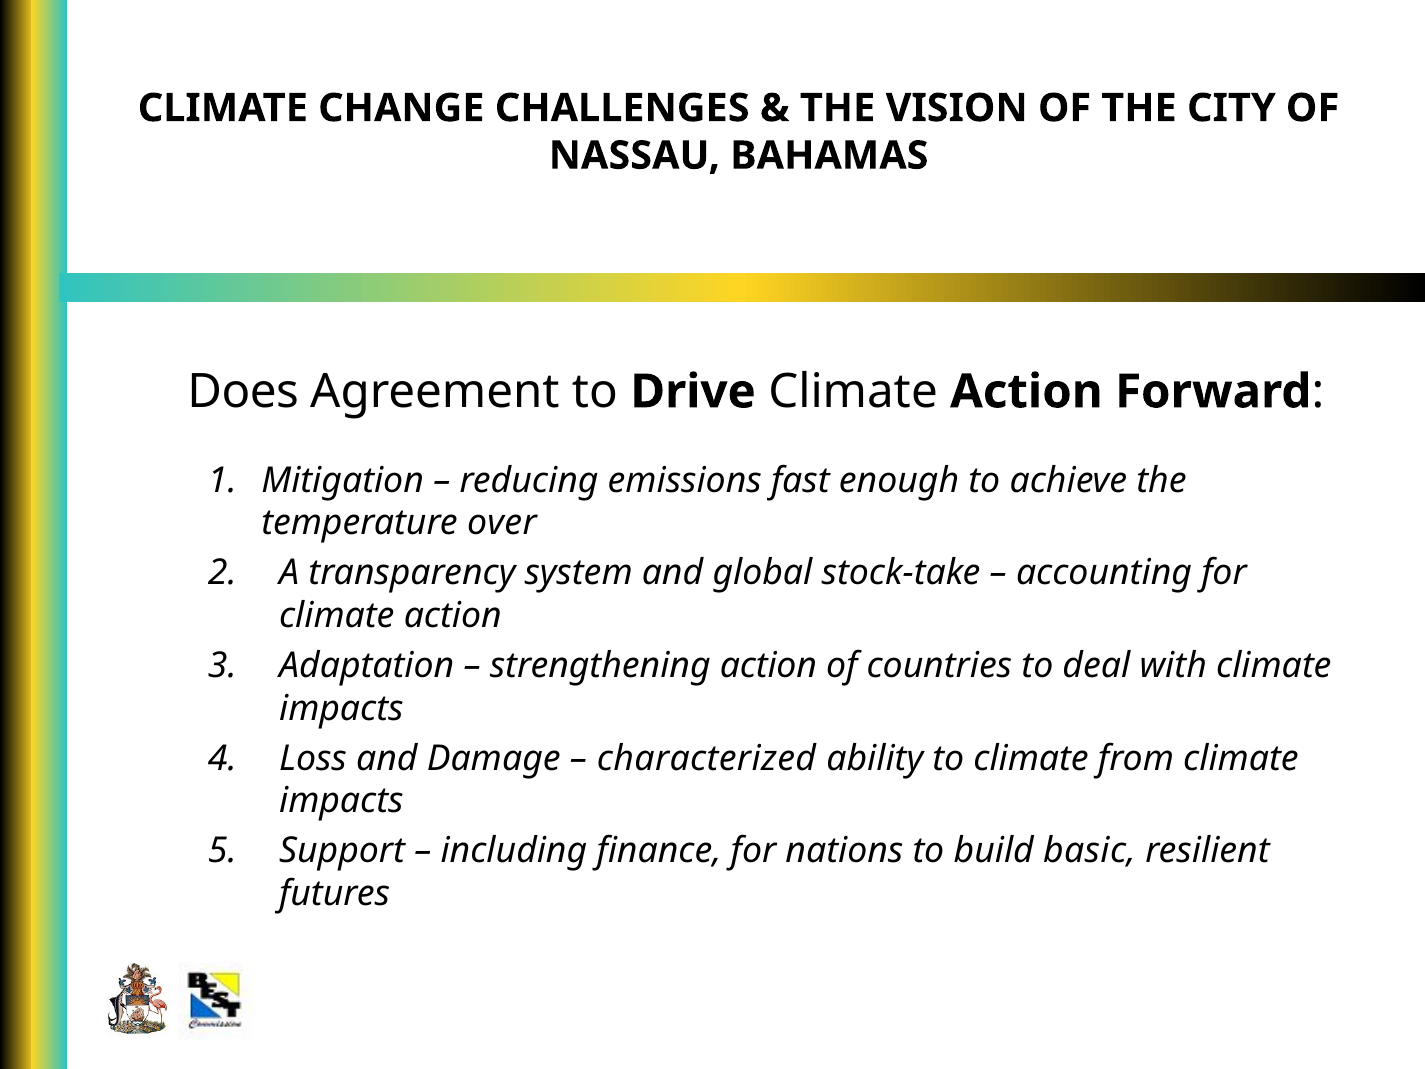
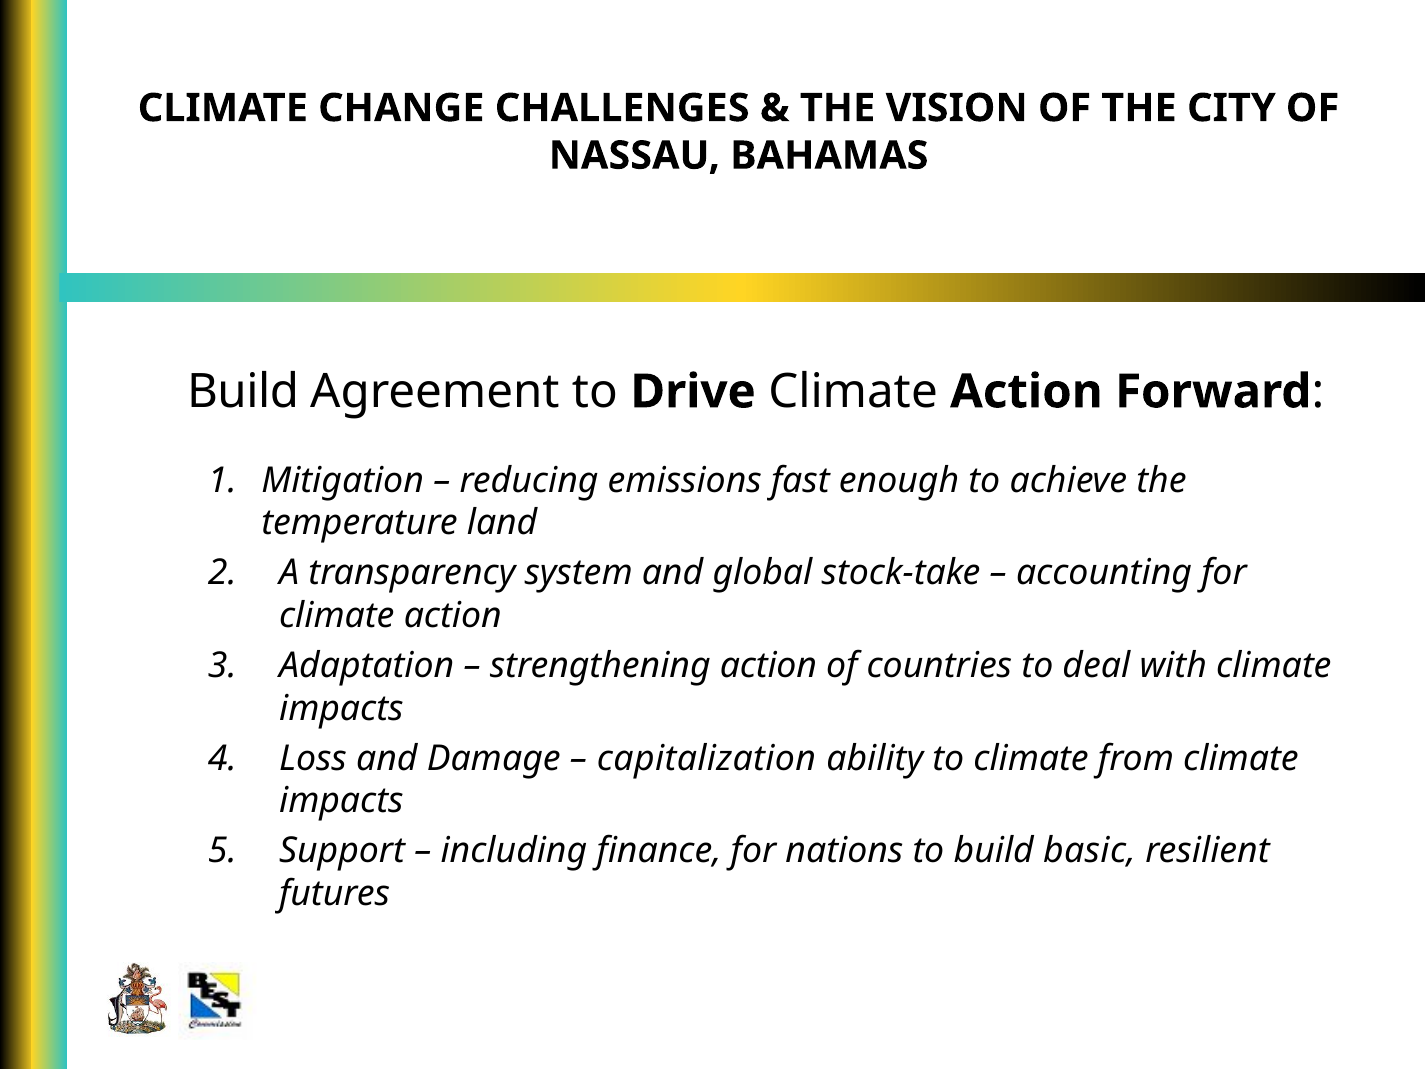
Does: Does -> Build (243, 392)
over: over -> land (502, 523)
characterized: characterized -> capitalization (706, 758)
